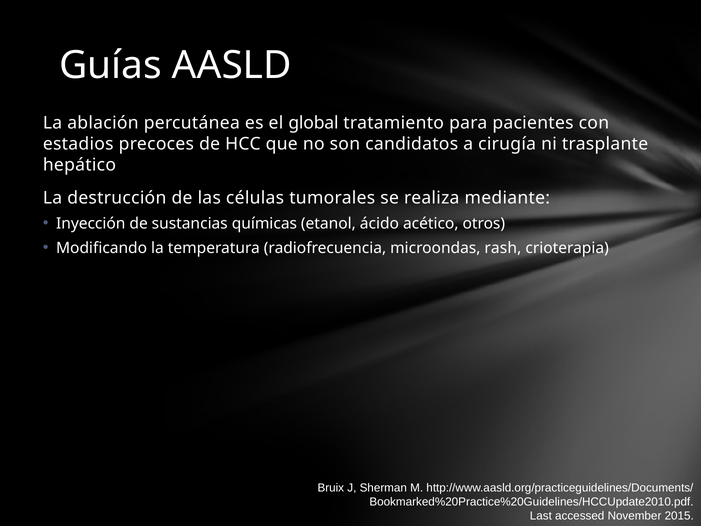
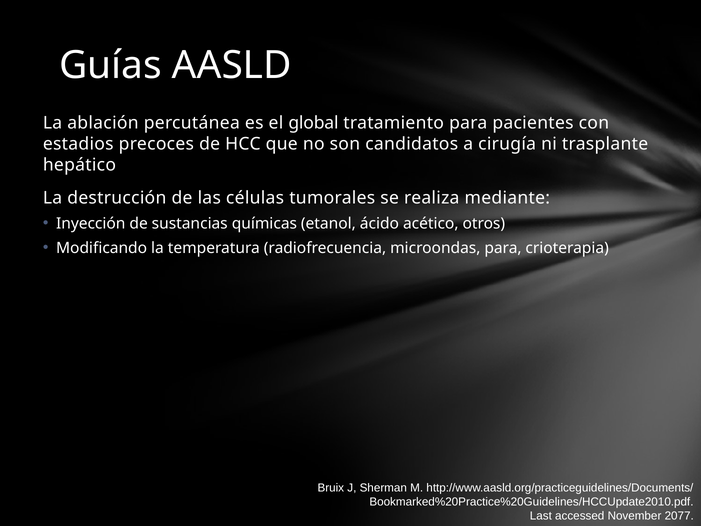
microondas rash: rash -> para (503, 248)
2015: 2015 -> 2077 (679, 516)
